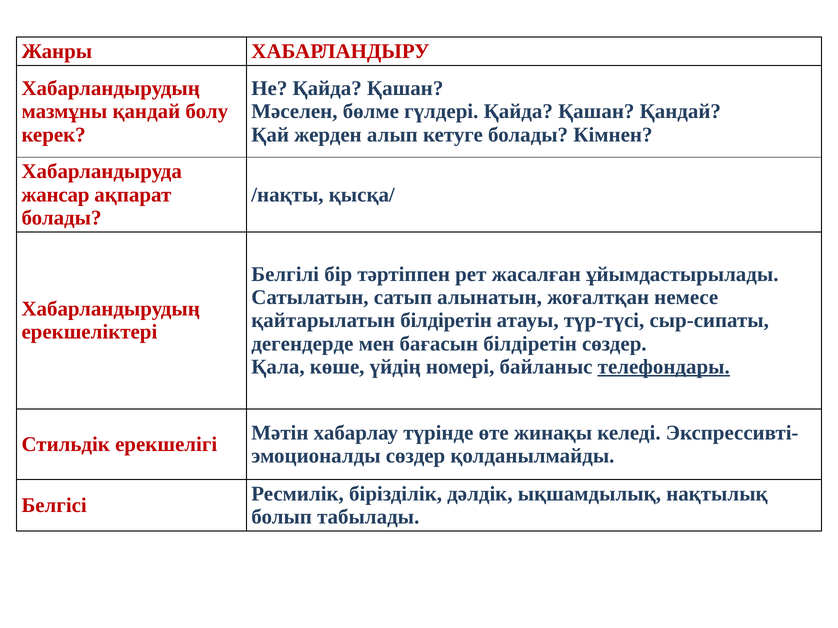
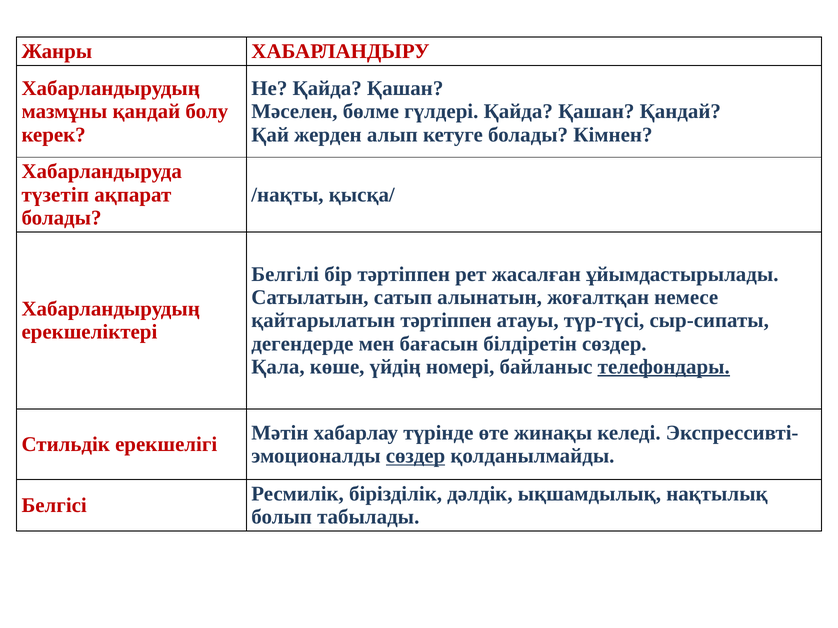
жансар: жансар -> түзетіп (55, 195)
қайтарылатын білдіретін: білдіретін -> тәртіппен (446, 321)
сөздер underline: none -> present (415, 456)
